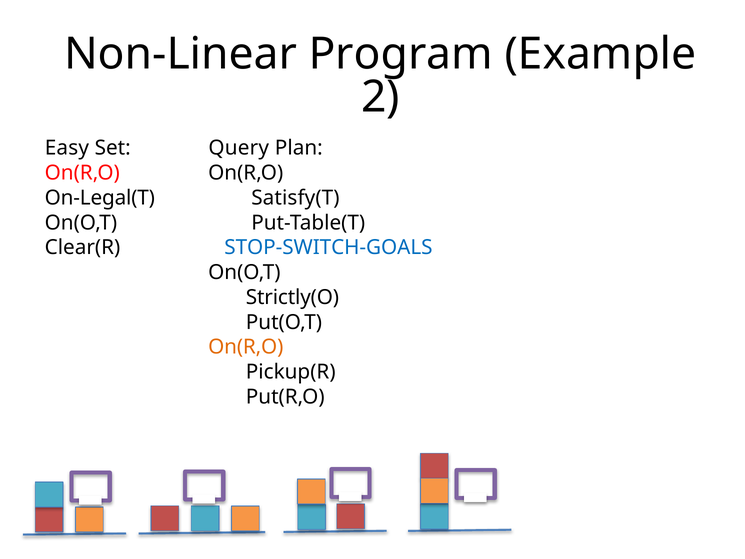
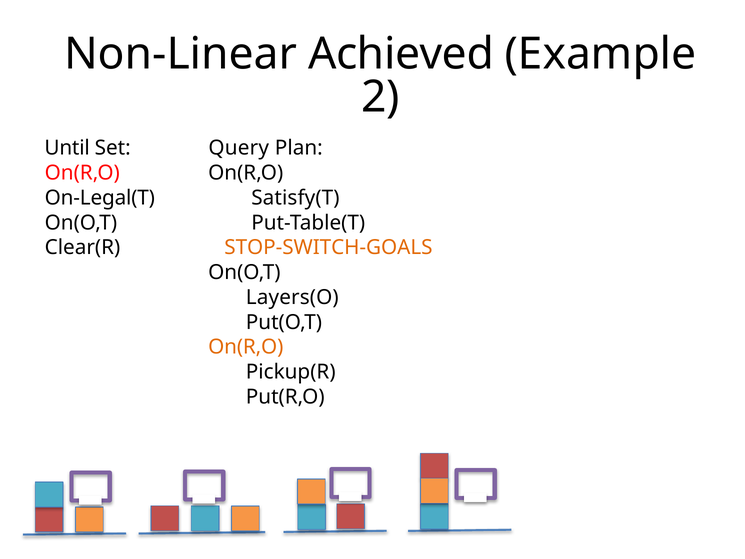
Program: Program -> Achieved (401, 54)
Easy: Easy -> Until (67, 148)
STOP-SWITCH-GOALS colour: blue -> orange (328, 247)
Strictly(O: Strictly(O -> Layers(O (292, 297)
